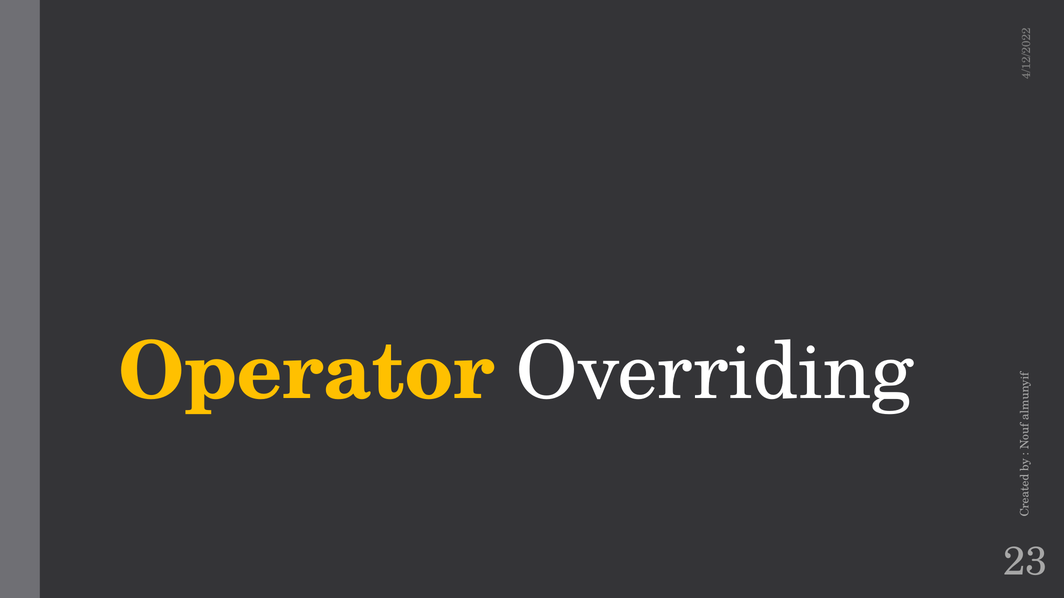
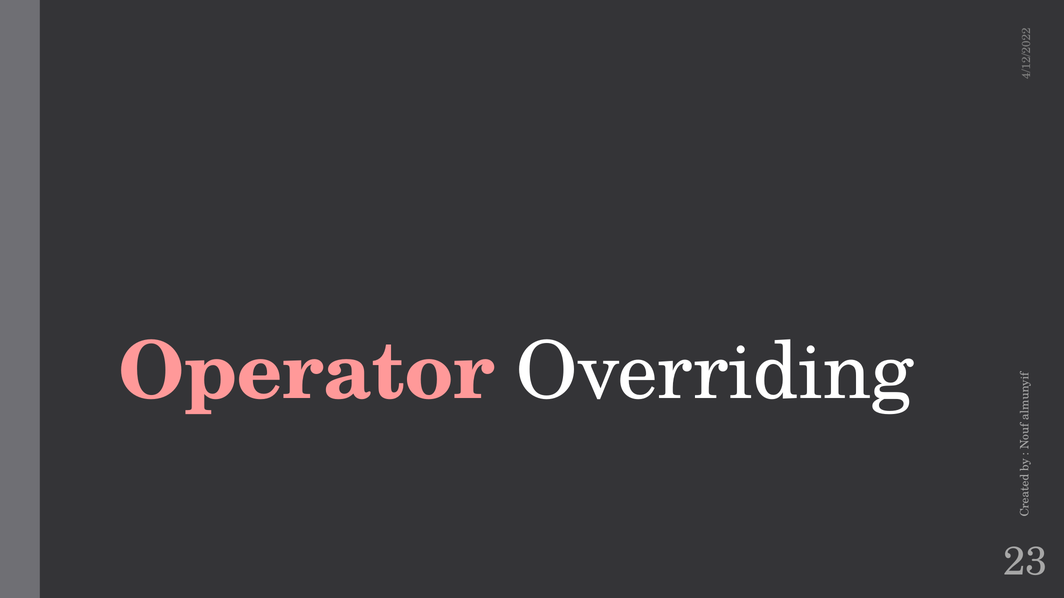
Operator colour: yellow -> pink (306, 372)
